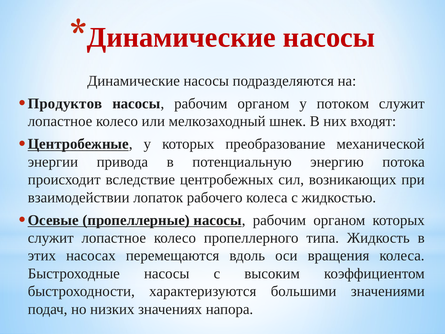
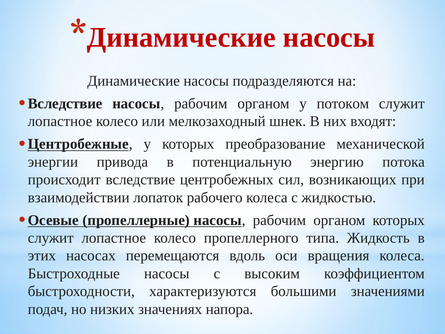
Продуктов: Продуктов -> Вследствие (65, 104)
